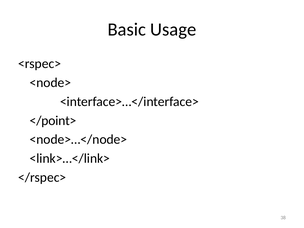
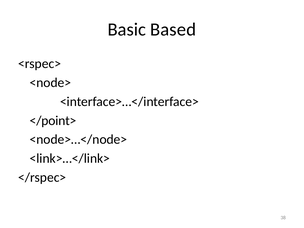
Usage: Usage -> Based (173, 29)
